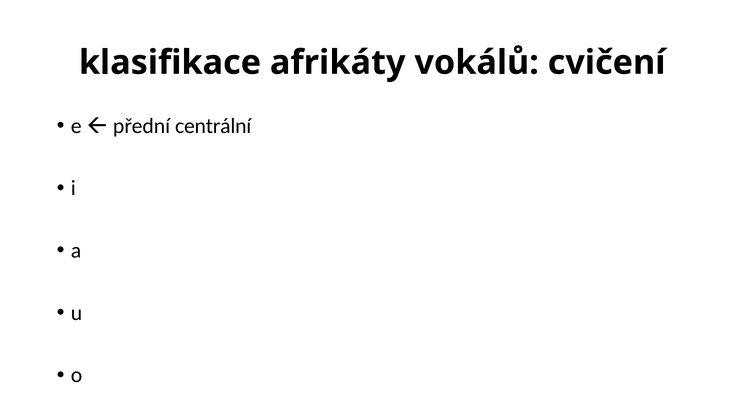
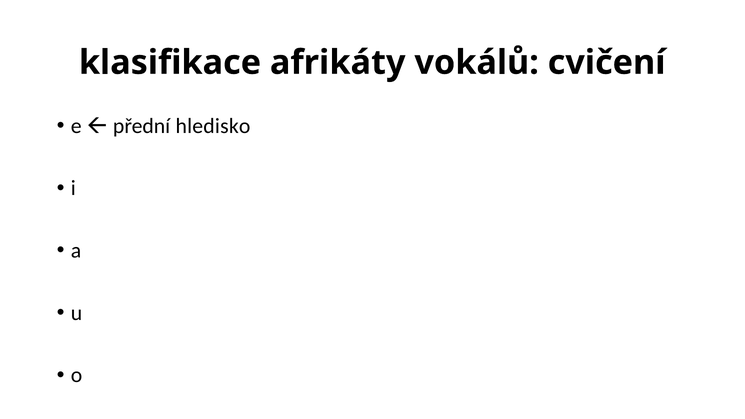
centrální: centrální -> hledisko (213, 126)
